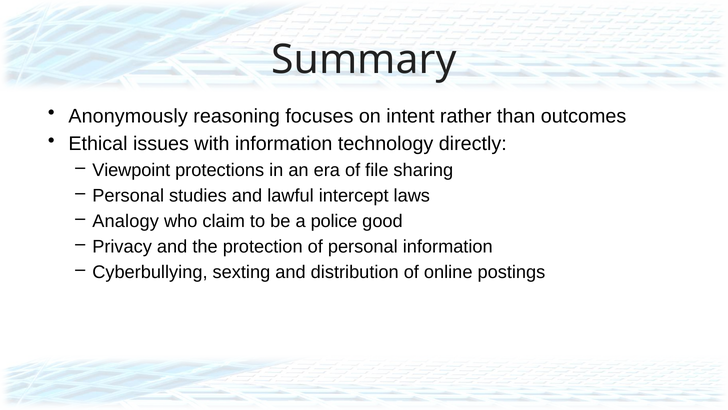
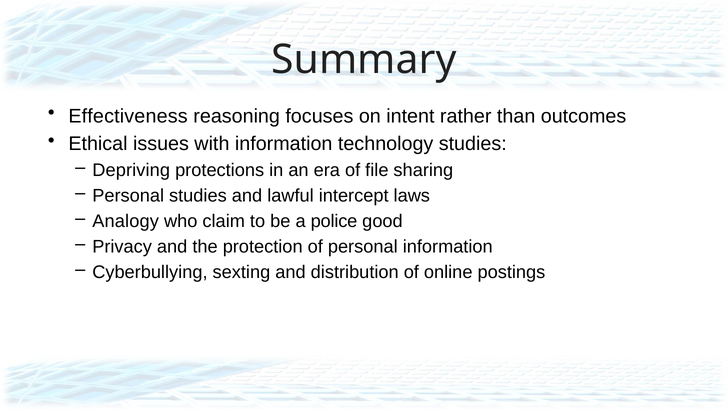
Anonymously: Anonymously -> Effectiveness (128, 116)
technology directly: directly -> studies (473, 144)
Viewpoint: Viewpoint -> Depriving (131, 170)
